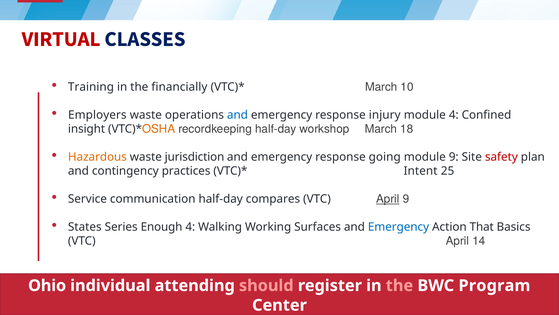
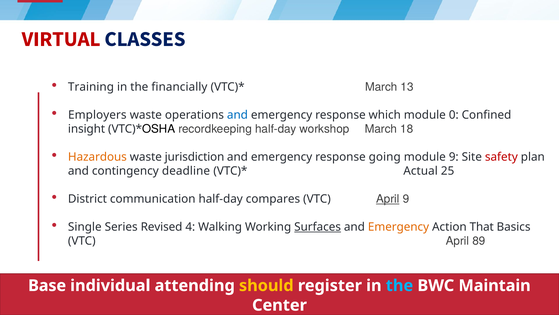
10: 10 -> 13 (407, 87)
injury: injury -> which (385, 115)
module 4: 4 -> 0 (454, 115)
OSHA colour: orange -> black (159, 129)
practices: practices -> deadline (186, 171)
Intent: Intent -> Actual (421, 171)
Service: Service -> District (87, 199)
States: States -> Single (85, 227)
Enough: Enough -> Revised (162, 227)
Surfaces underline: none -> present (318, 227)
Emergency colour: blue -> orange (398, 227)
14: 14 -> 89 (479, 241)
Ohio: Ohio -> Base (47, 285)
should colour: pink -> yellow (266, 285)
the colour: pink -> light blue (399, 285)
Program: Program -> Maintain (495, 285)
